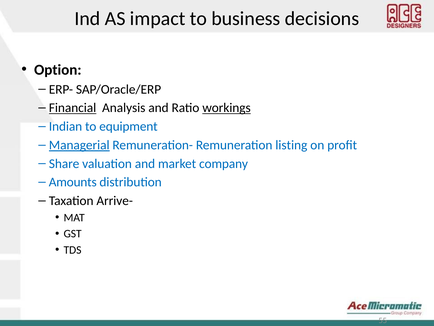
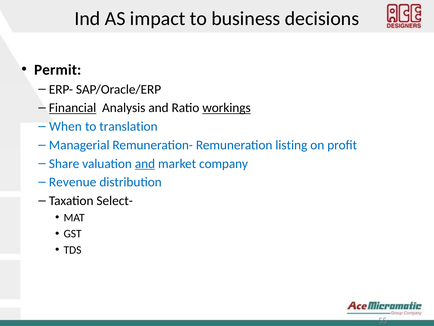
Option: Option -> Permit (58, 70)
Indian: Indian -> When (65, 126)
equipment: equipment -> translation (128, 126)
Managerial underline: present -> none (79, 145)
and underline: none -> present (145, 163)
Amounts: Amounts -> Revenue (73, 182)
Arrive-: Arrive- -> Select- (115, 201)
